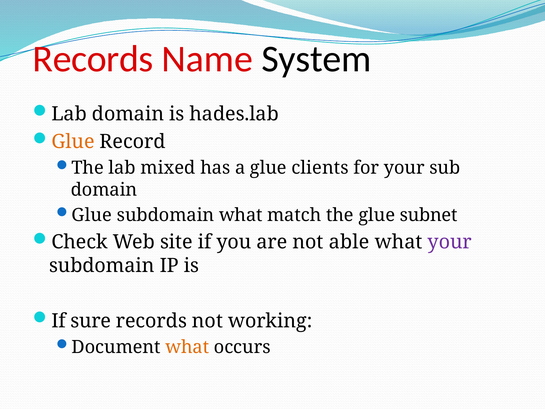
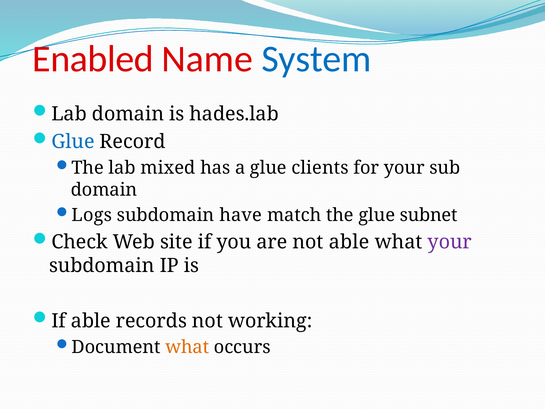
Records: Records -> Enabled (93, 59)
System colour: black -> blue (316, 59)
Glue colour: orange -> blue (73, 142)
Glue: Glue -> Logs (92, 215)
subdomain what: what -> have (241, 215)
If sure: sure -> able (91, 321)
